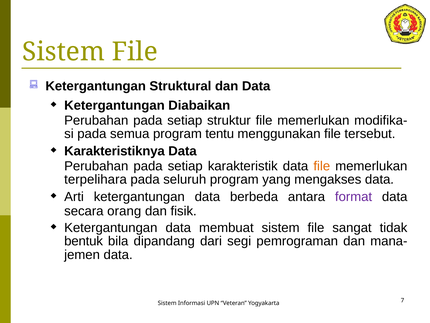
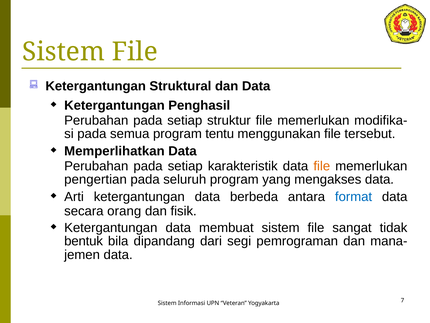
Diabaikan: Diabaikan -> Penghasil (199, 105)
Karakteristiknya: Karakteristiknya -> Memperlihatkan (114, 151)
terpelihara: terpelihara -> pengertian (96, 179)
format colour: purple -> blue (354, 197)
